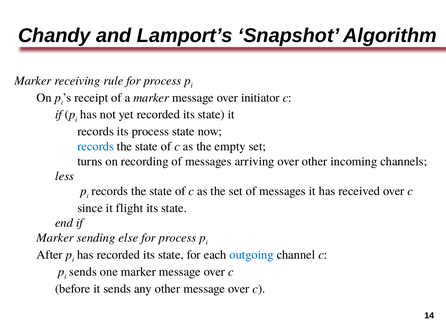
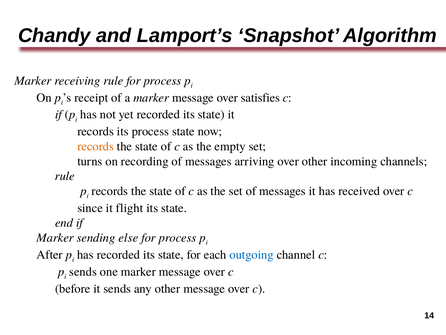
initiator: initiator -> satisfies (260, 97)
records colour: blue -> orange (96, 146)
less: less -> rule (65, 176)
